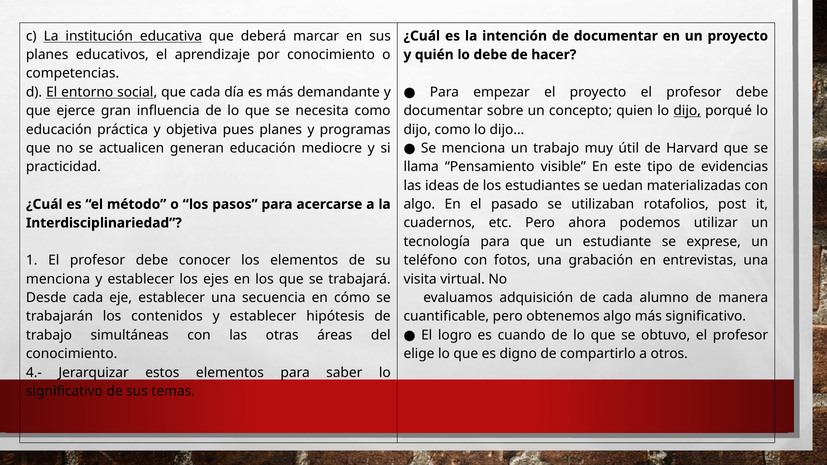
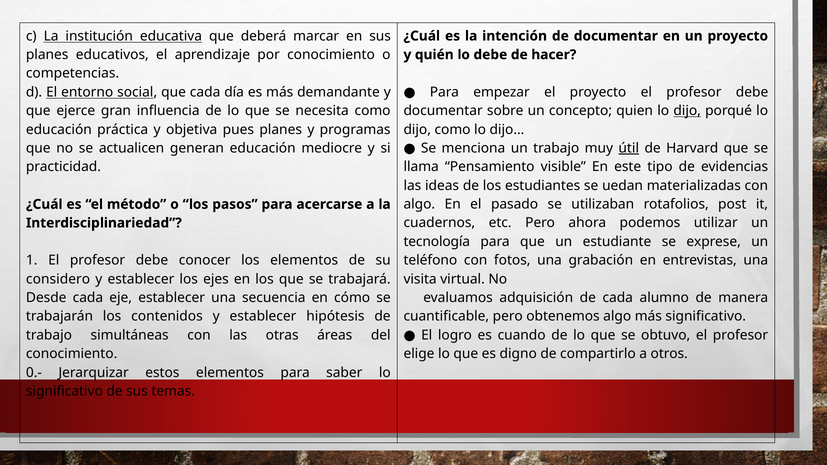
útil underline: none -> present (629, 148)
menciona: menciona -> considero (58, 279)
4.-: 4.- -> 0.- (34, 373)
